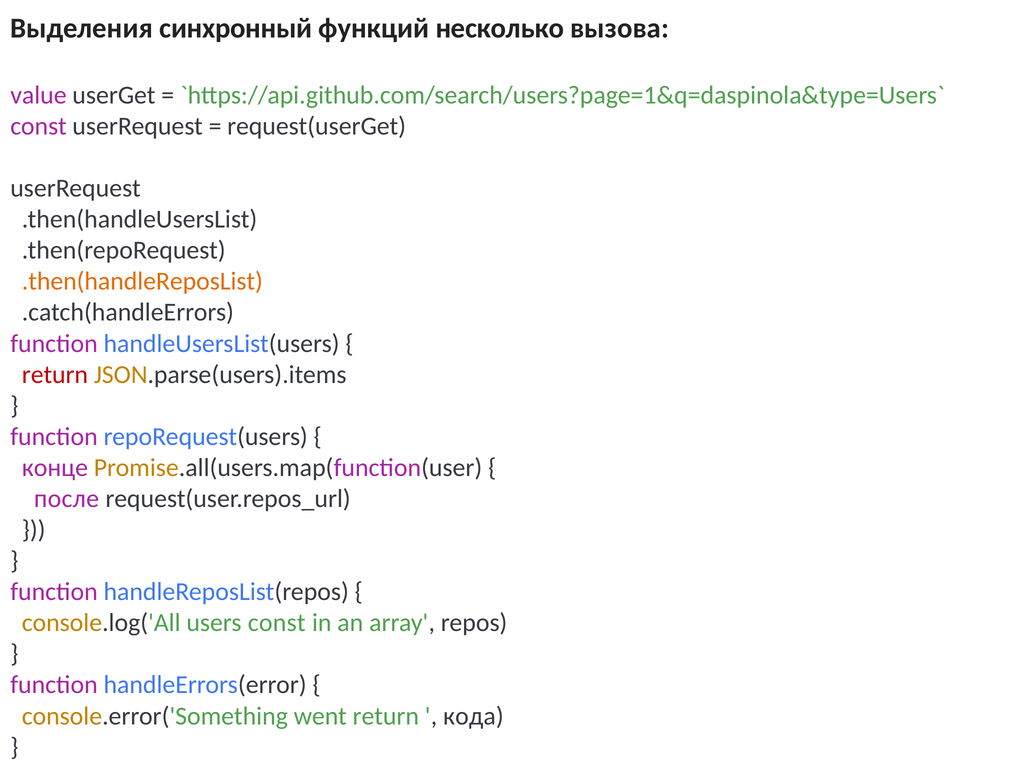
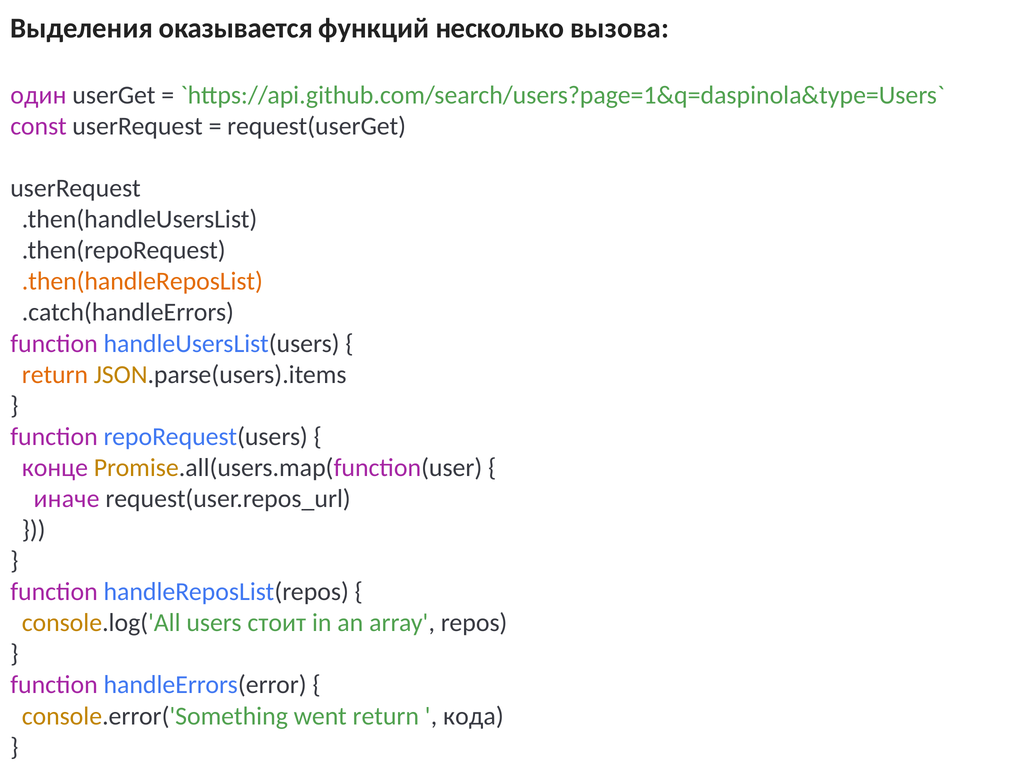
синхронный: синхронный -> оказывается (236, 28)
value: value -> один (38, 95)
return colour: red -> orange (55, 374)
после: после -> иначе (67, 498)
users const: const -> стоит (277, 622)
